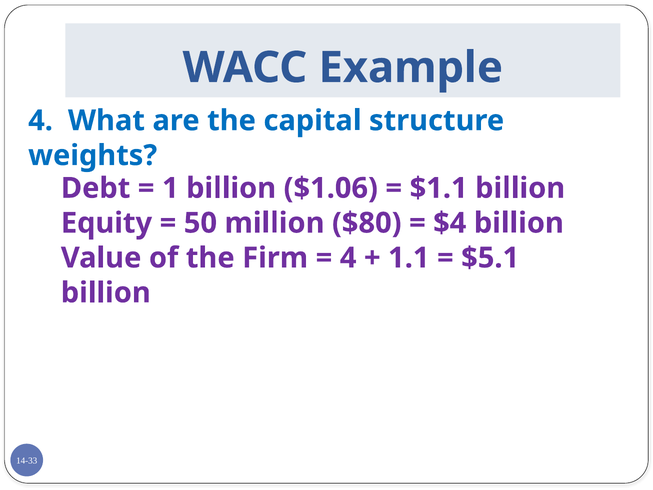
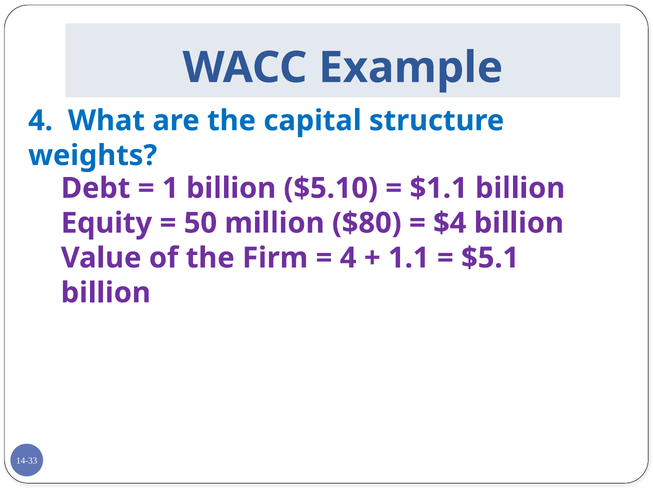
$1.06: $1.06 -> $5.10 (331, 188)
